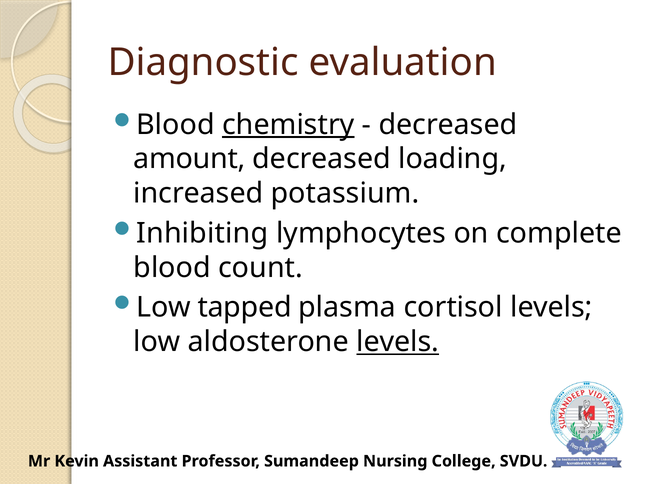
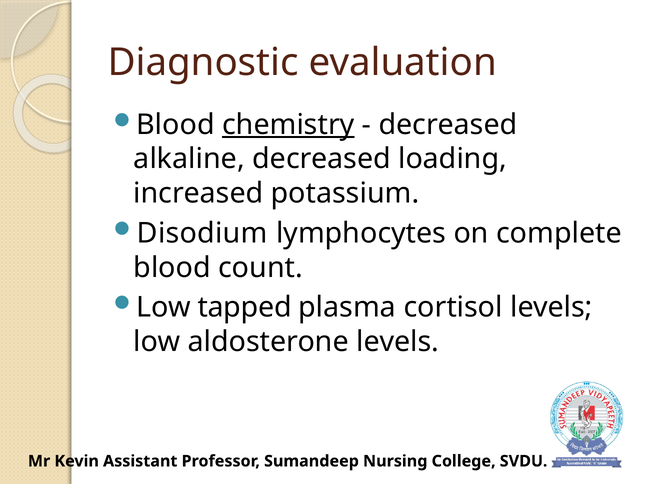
amount: amount -> alkaline (189, 159)
Inhibiting: Inhibiting -> Disodium (202, 233)
levels underline: present -> none (398, 342)
